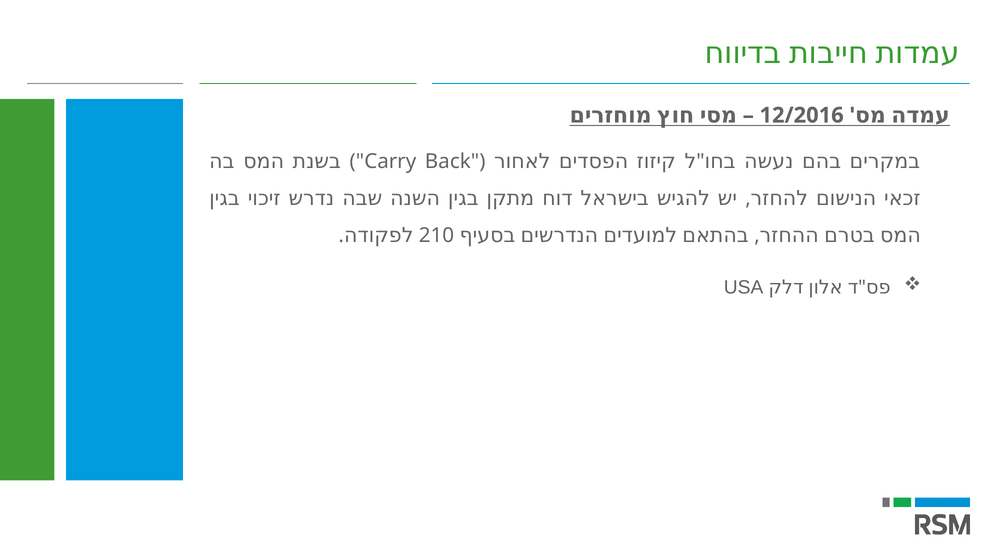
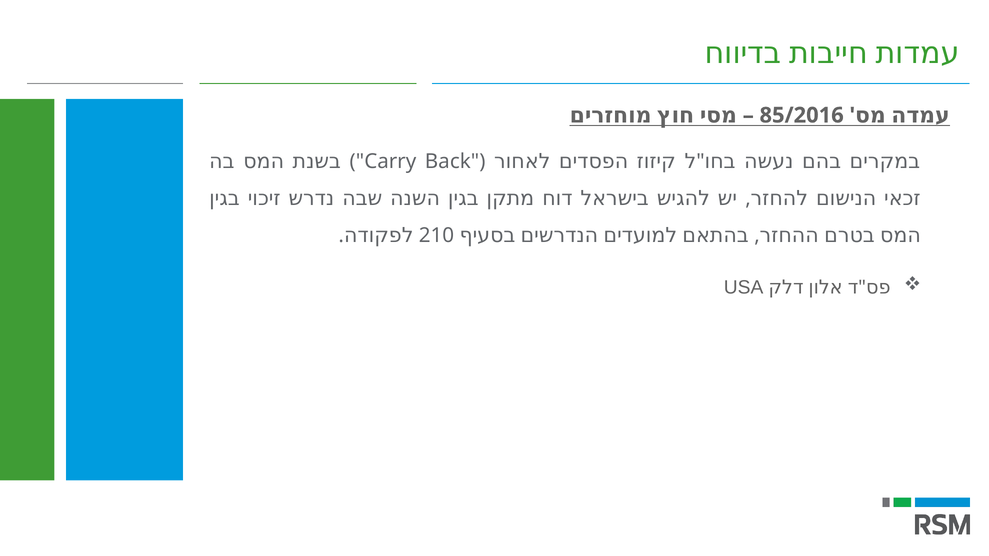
12/2016: 12/2016 -> 85/2016 (802, 115)
